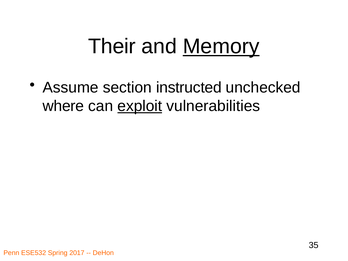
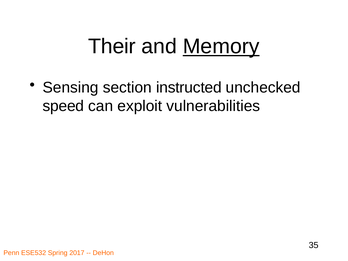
Assume: Assume -> Sensing (71, 87)
where: where -> speed (63, 106)
exploit underline: present -> none (140, 106)
